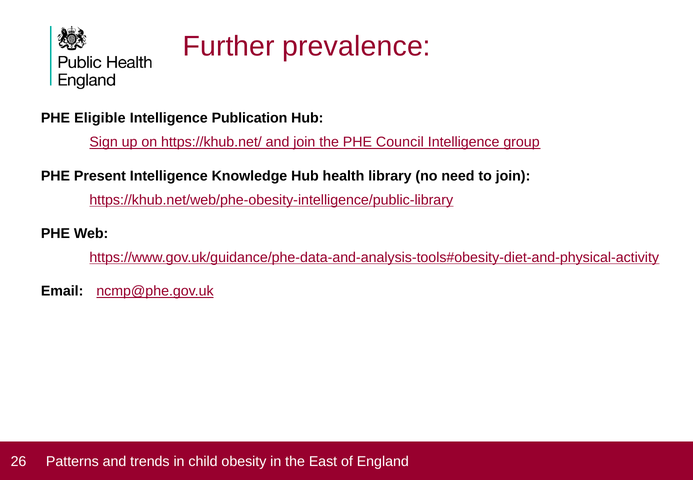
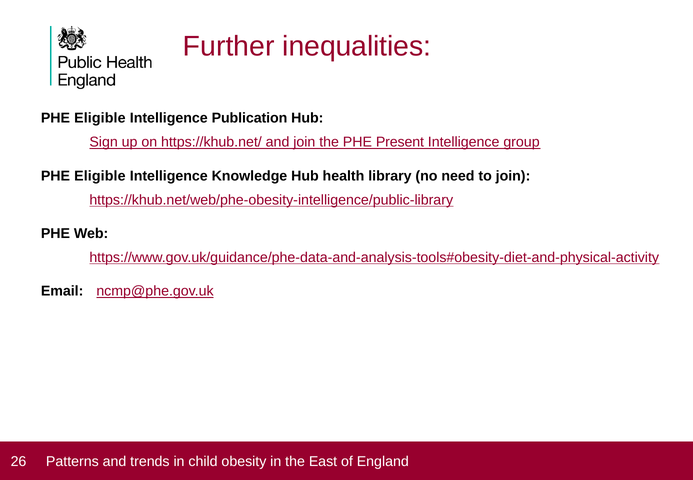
prevalence: prevalence -> inequalities (357, 46)
Council: Council -> Present (400, 142)
Present: Present -> Eligible (100, 176)
